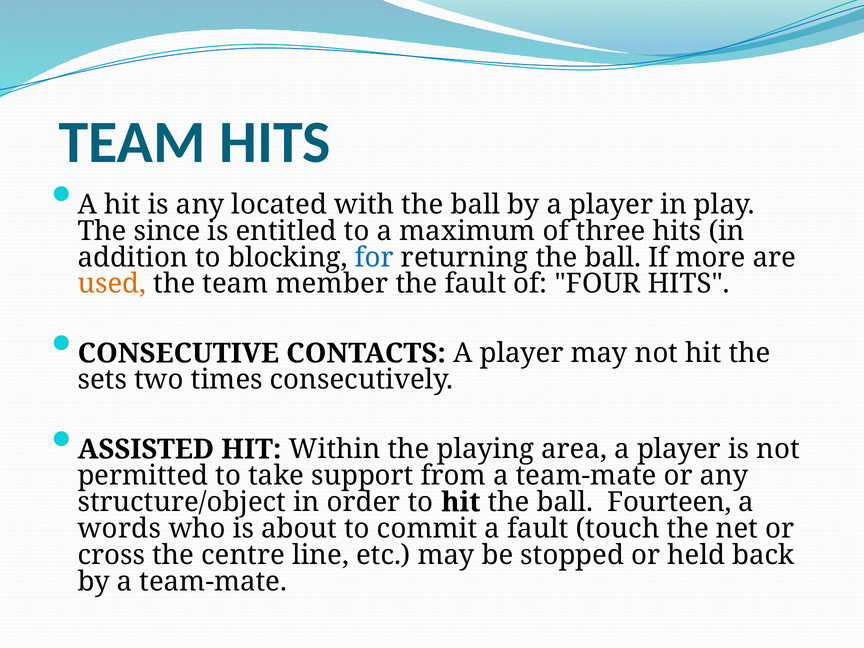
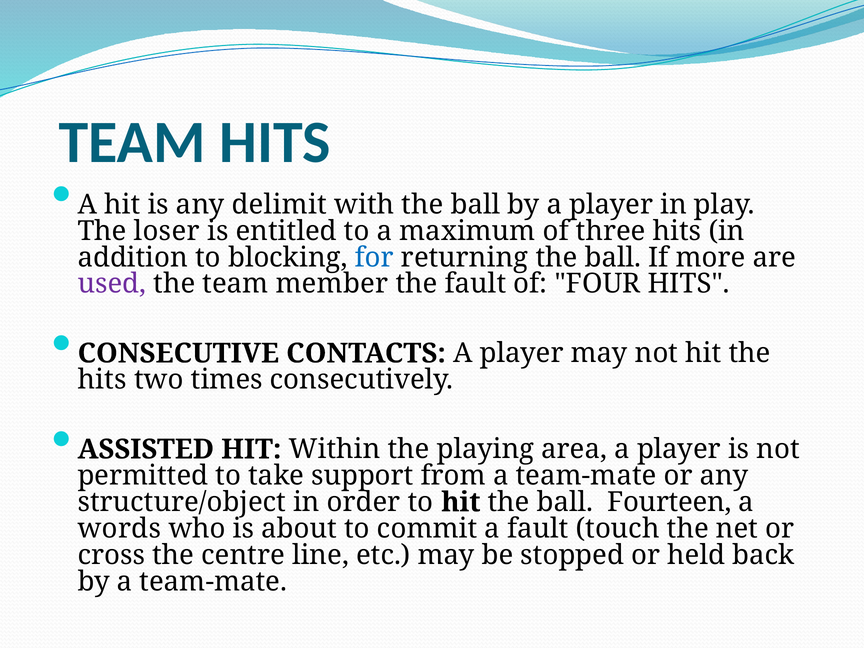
located: located -> delimit (279, 204)
since: since -> loser (167, 231)
used colour: orange -> purple (112, 284)
sets: sets -> hits (102, 380)
